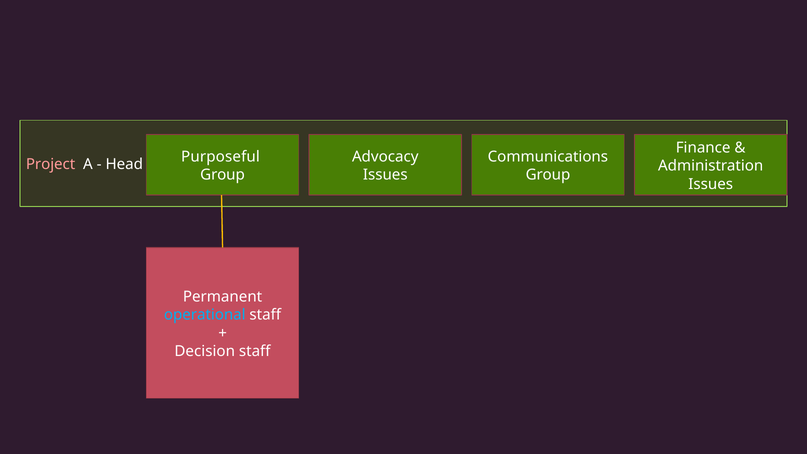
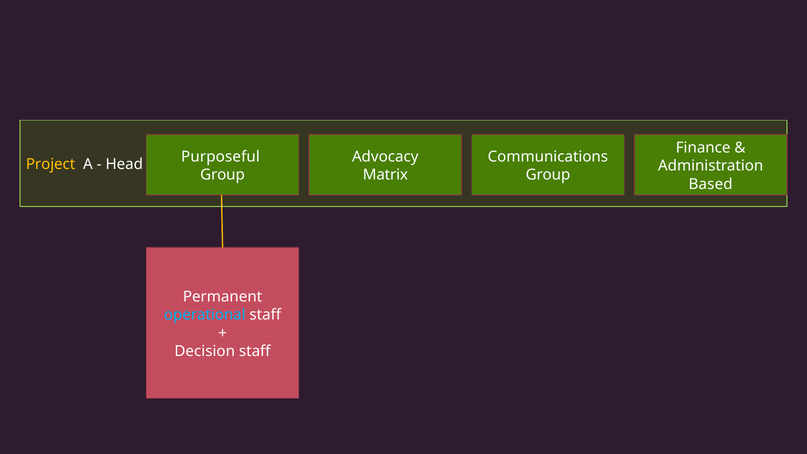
Project colour: pink -> yellow (51, 164)
Issues: Issues -> Matrix (385, 175)
Issues: Issues -> Based (711, 184)
